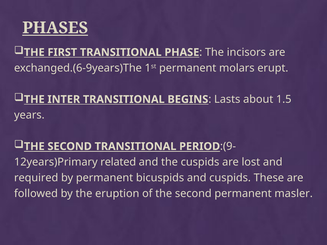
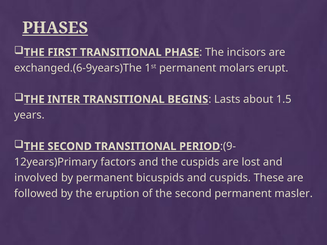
related: related -> factors (118, 162)
required: required -> involved (36, 178)
